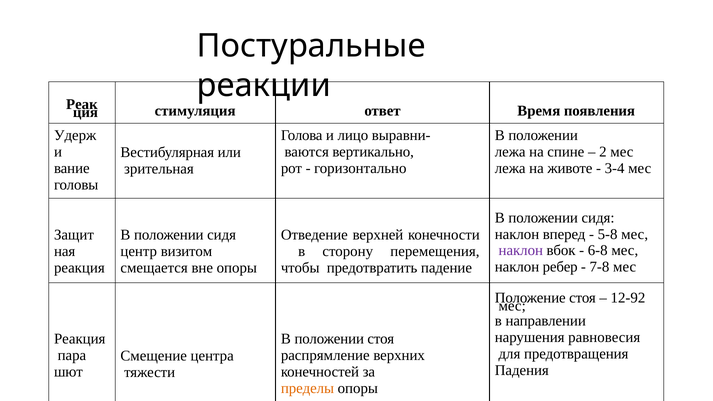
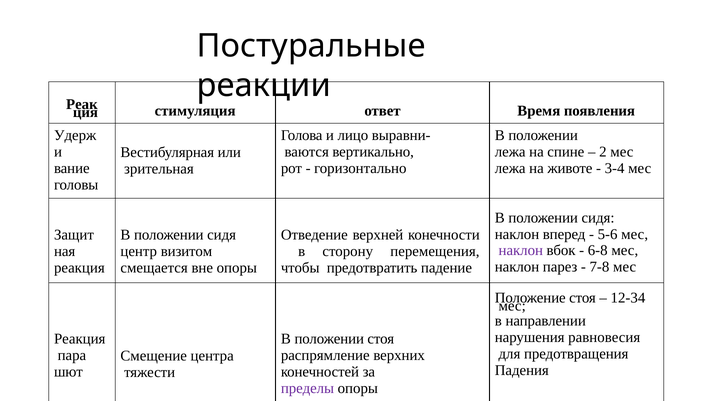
5-8: 5-8 -> 5-6 (608, 234)
ребер: ребер -> парез (560, 267)
12-92: 12-92 -> 12-34 (628, 298)
пределы colour: orange -> purple (307, 388)
